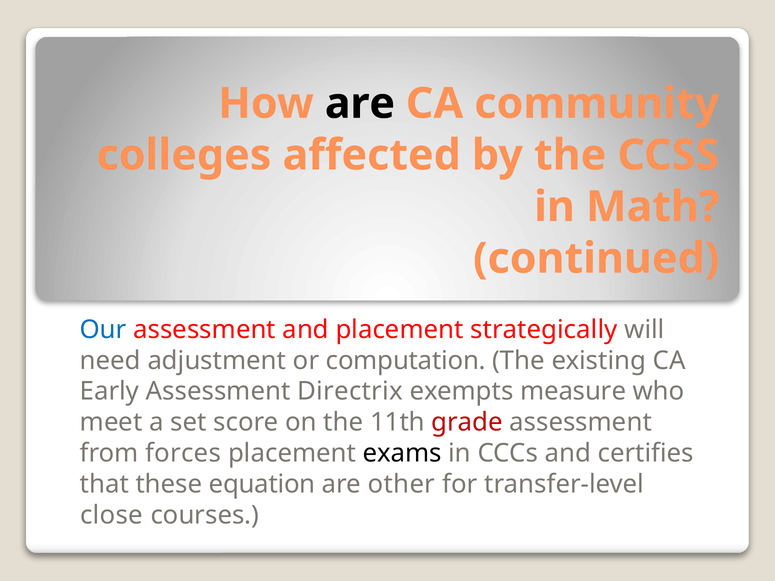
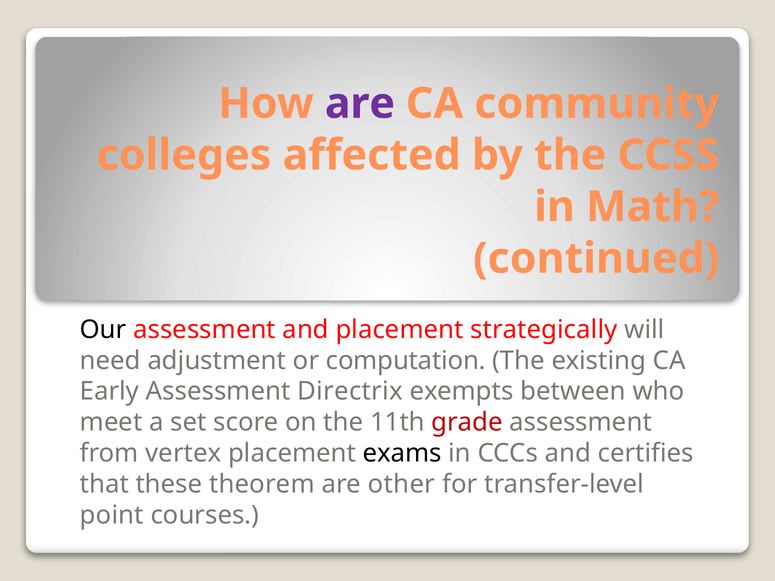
are colour: black -> purple (360, 104)
Our colour: blue -> black (103, 330)
measure: measure -> between (573, 392)
forces: forces -> vertex (183, 454)
equation: equation -> theorem (262, 485)
close: close -> point (112, 516)
